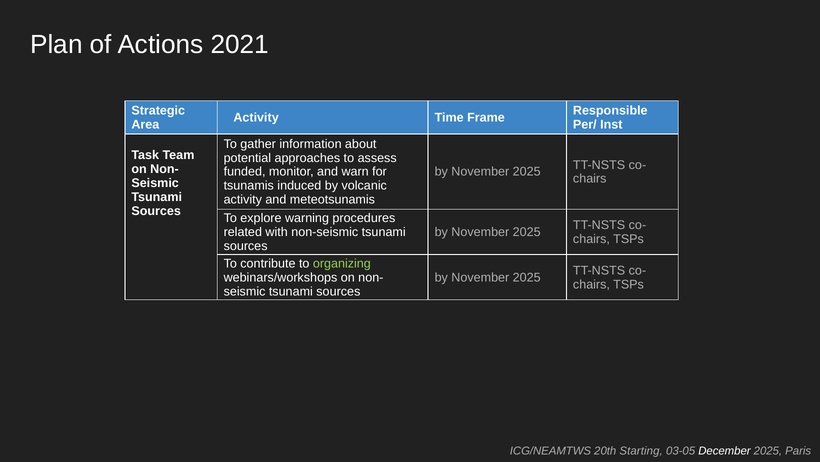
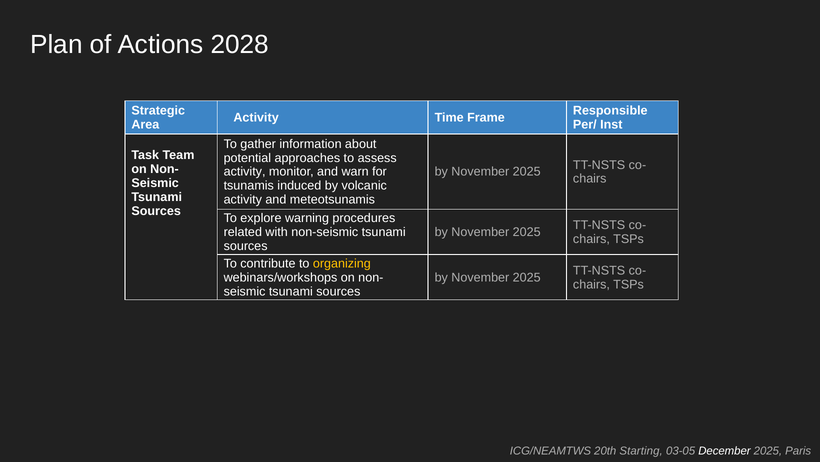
2021: 2021 -> 2028 (240, 44)
funded: funded -> activity (245, 172)
organizing colour: light green -> yellow (342, 263)
